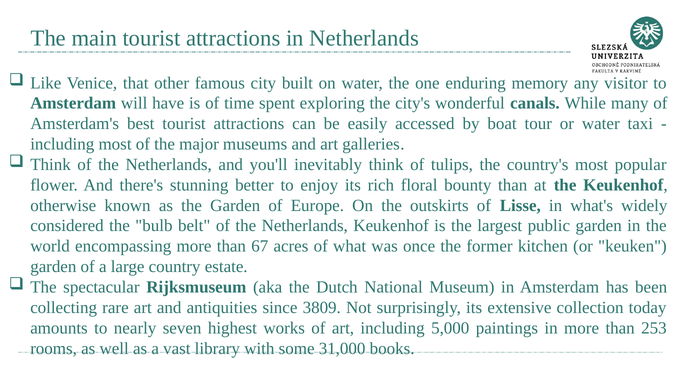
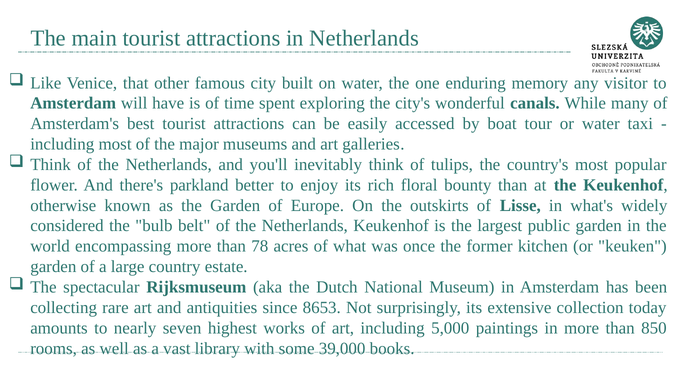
stunning: stunning -> parkland (199, 185)
67: 67 -> 78 (260, 246)
3809: 3809 -> 8653 (322, 307)
253: 253 -> 850 (654, 328)
31,000: 31,000 -> 39,000 (342, 348)
